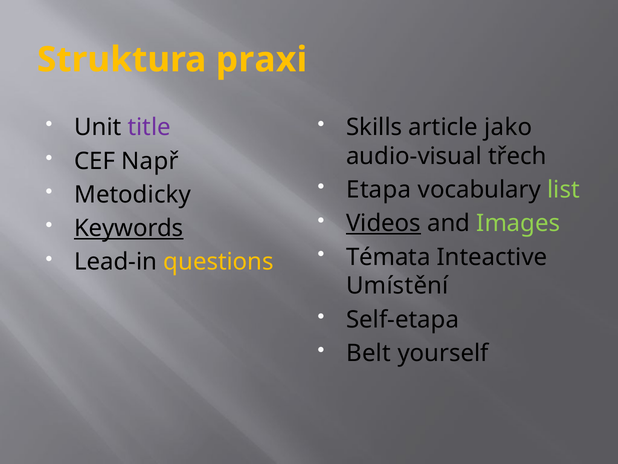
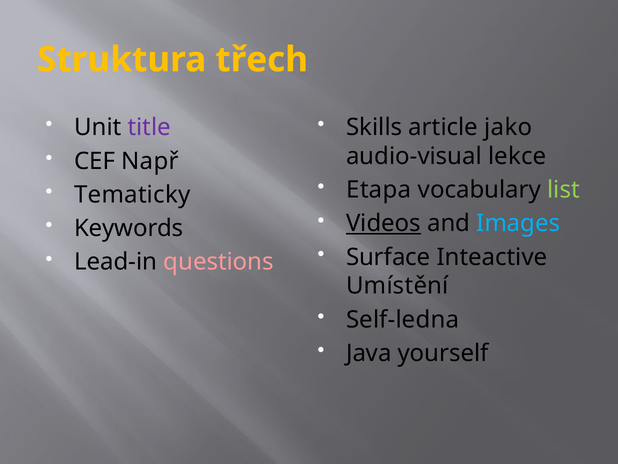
praxi: praxi -> třech (262, 60)
třech: třech -> lekce (517, 156)
Metodicky: Metodicky -> Tematicky (132, 194)
Images colour: light green -> light blue (518, 223)
Keywords underline: present -> none (129, 228)
Témata: Témata -> Surface (388, 257)
questions colour: yellow -> pink (219, 262)
Self-etapa: Self-etapa -> Self-ledna (403, 319)
Belt: Belt -> Java (369, 353)
